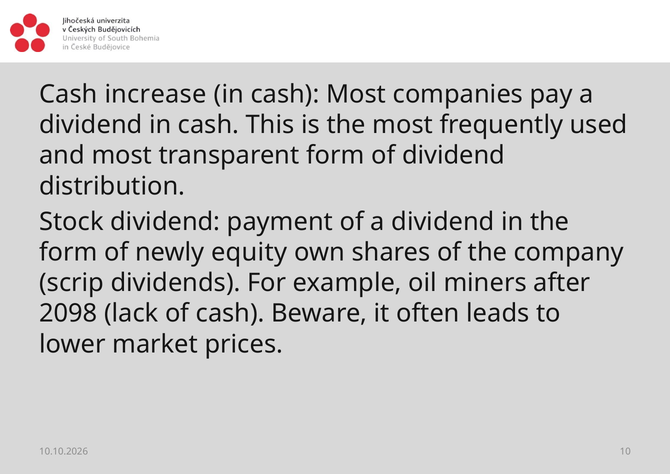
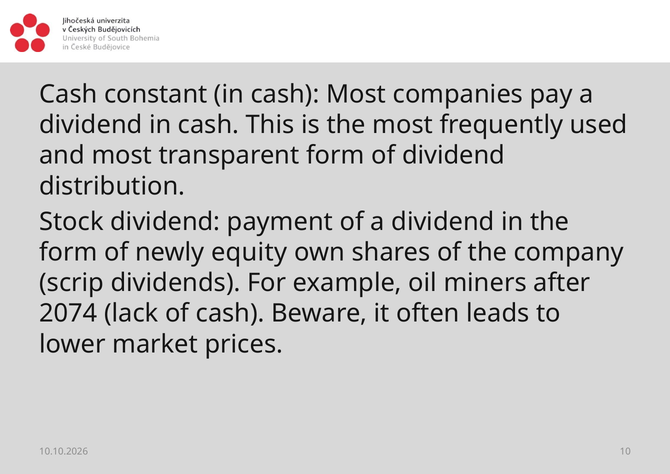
increase: increase -> constant (156, 94)
2098: 2098 -> 2074 (68, 313)
